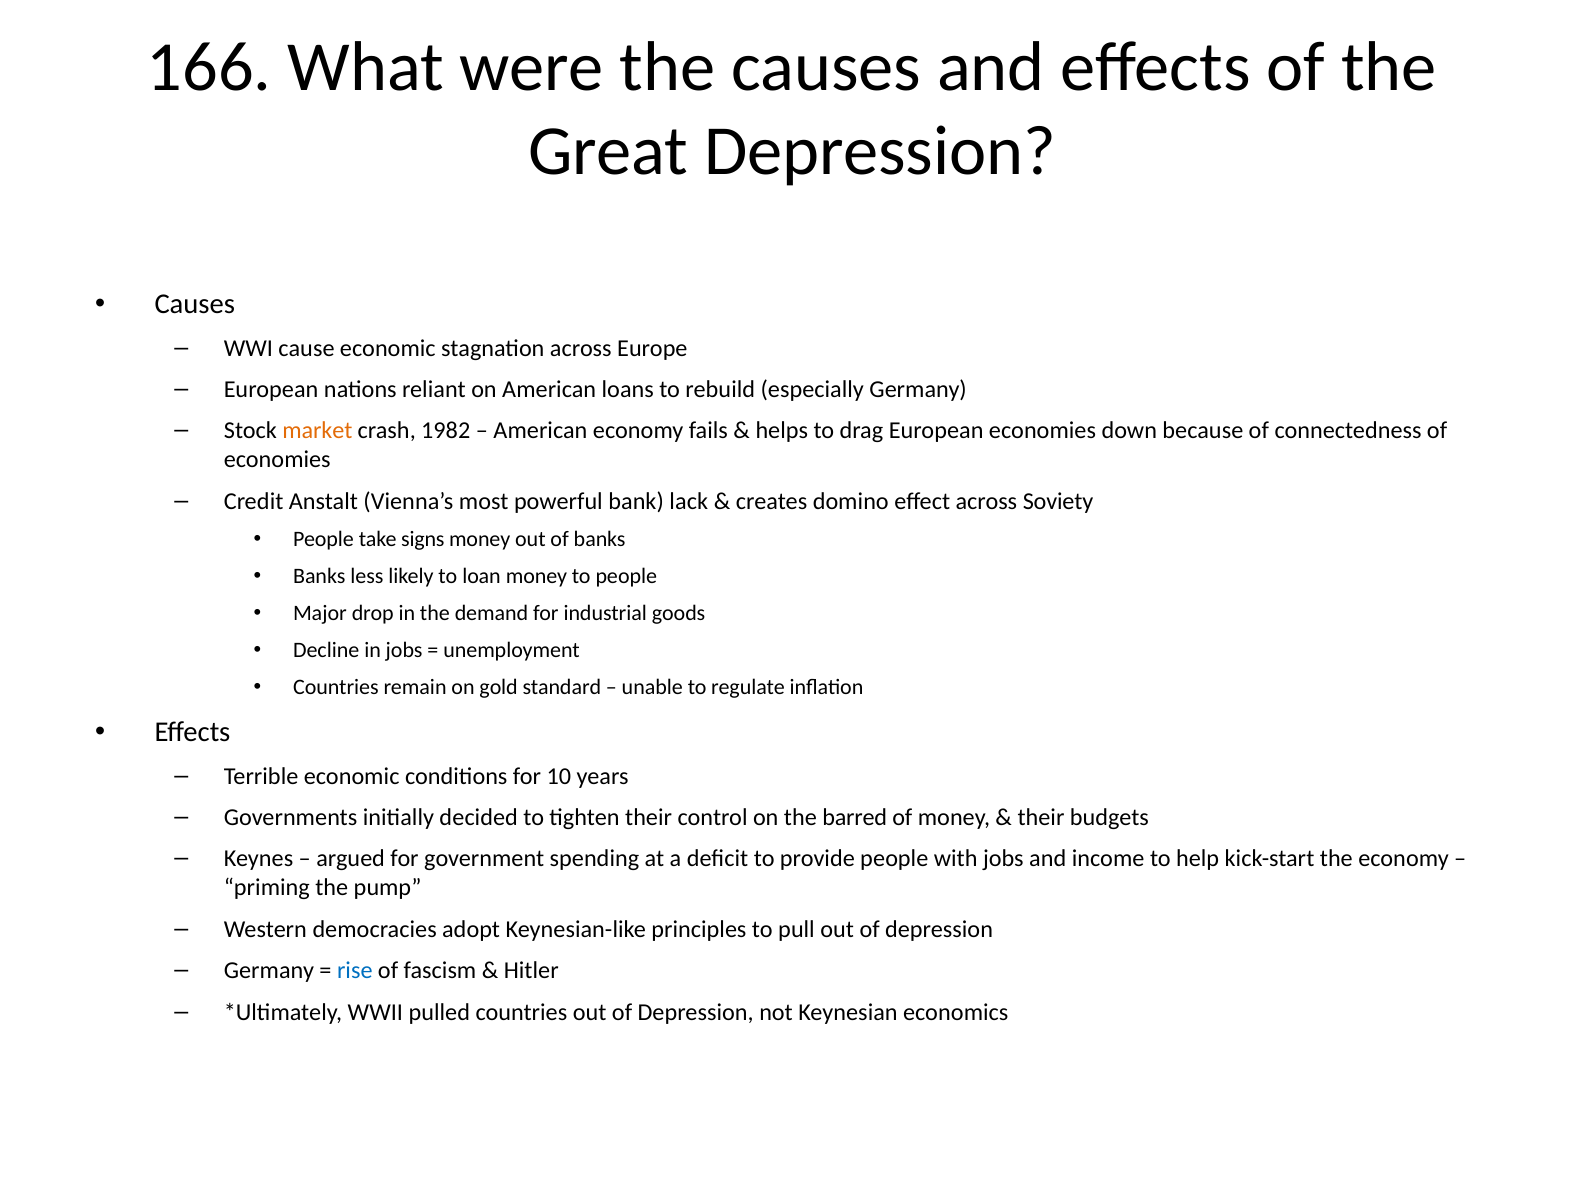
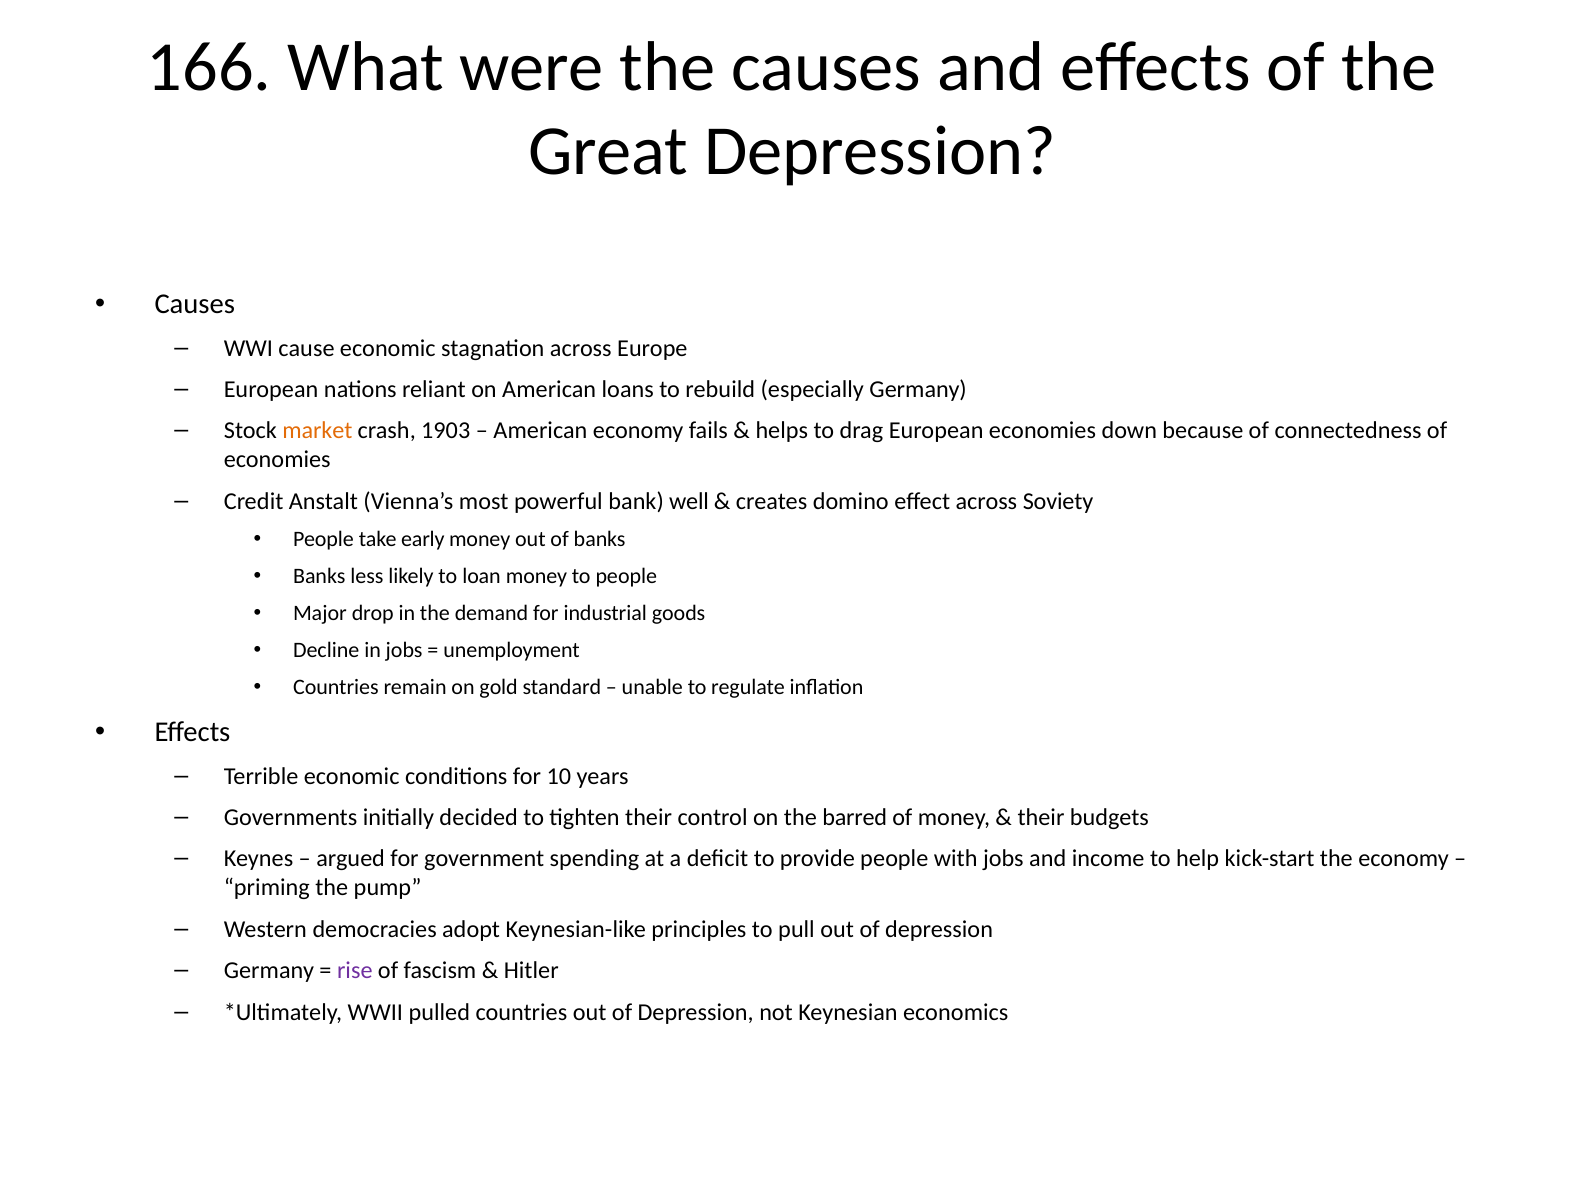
1982: 1982 -> 1903 (446, 431)
lack: lack -> well (689, 502)
signs: signs -> early (423, 540)
rise colour: blue -> purple (355, 971)
